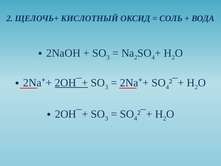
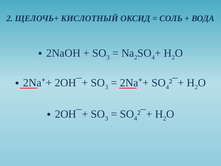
2OH¯+ underline: present -> none (71, 83)
